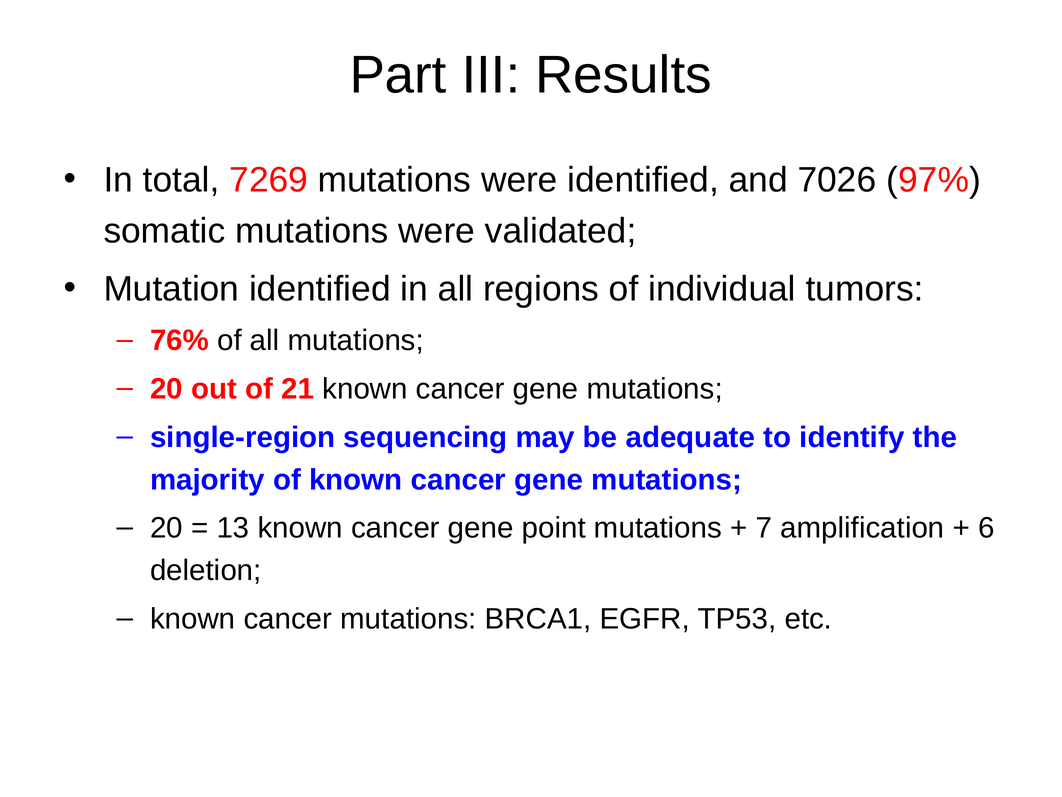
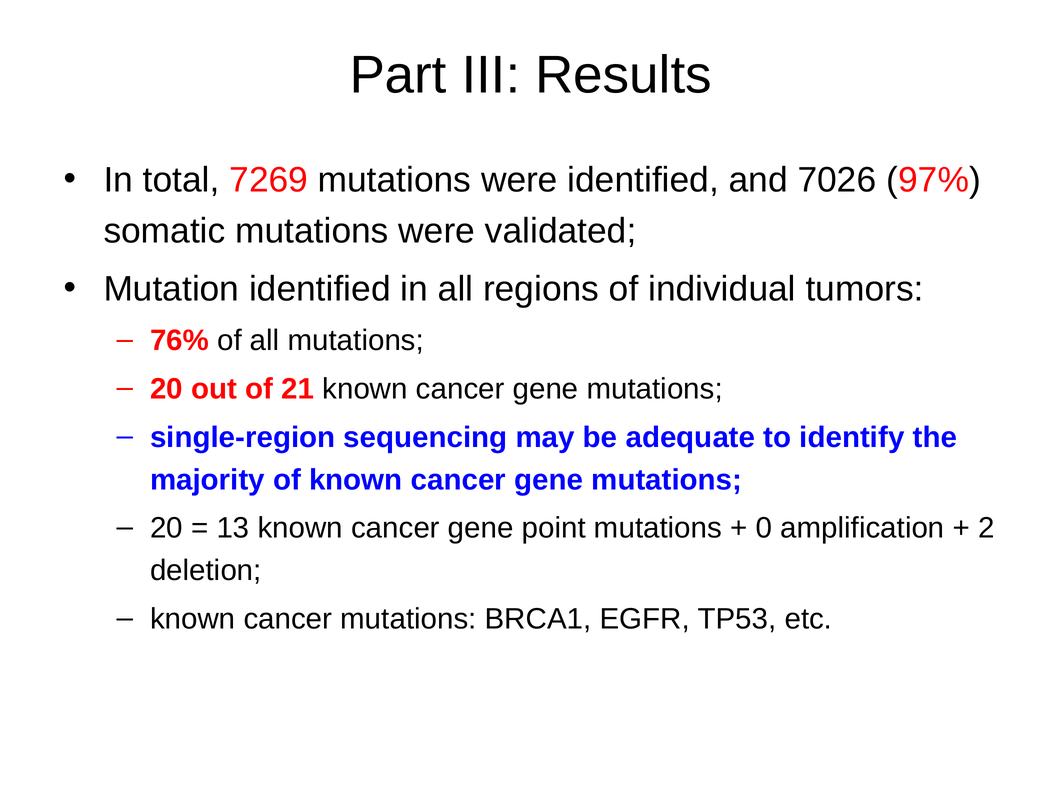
7: 7 -> 0 (764, 528)
6: 6 -> 2 (986, 528)
